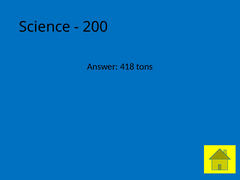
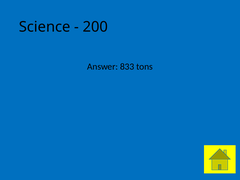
418: 418 -> 833 (127, 67)
